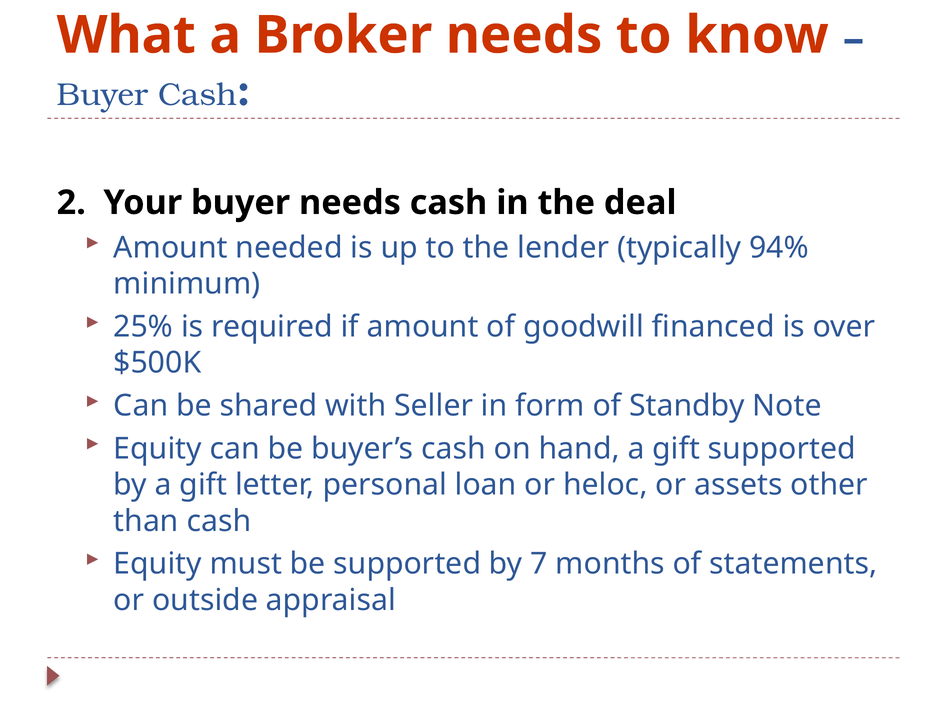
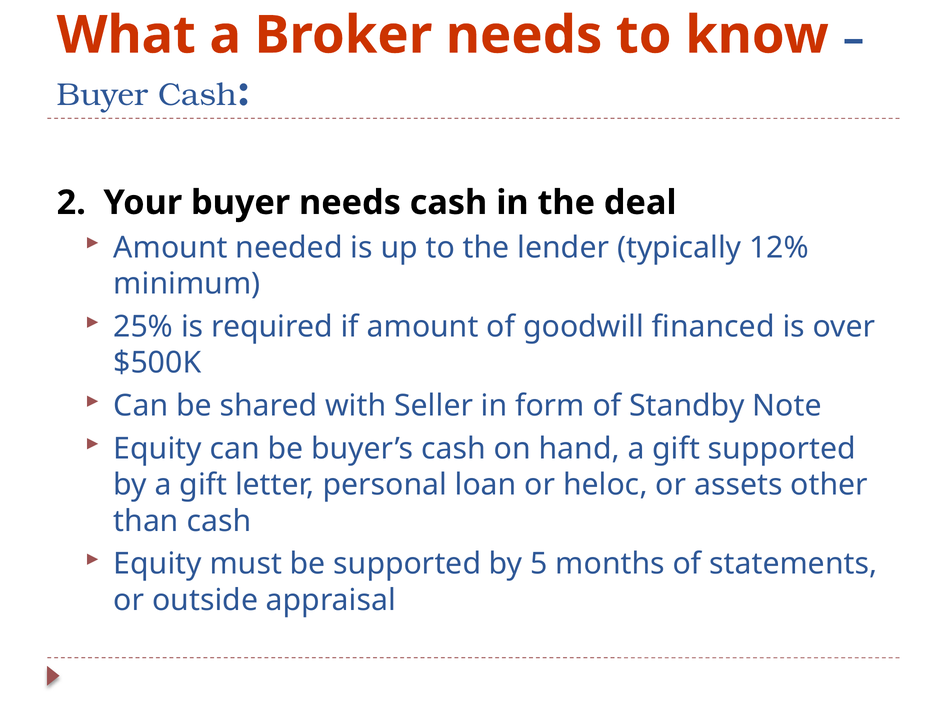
94%: 94% -> 12% (779, 248)
7: 7 -> 5 (539, 564)
